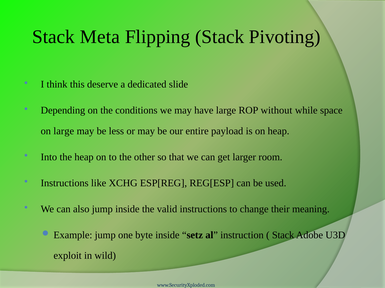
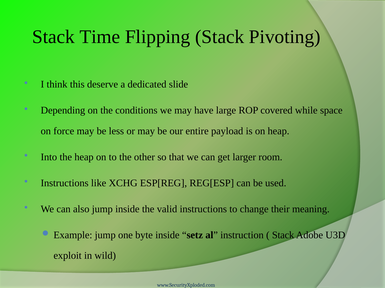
Meta: Meta -> Time (100, 37)
without: without -> covered (276, 111)
on large: large -> force (64, 131)
